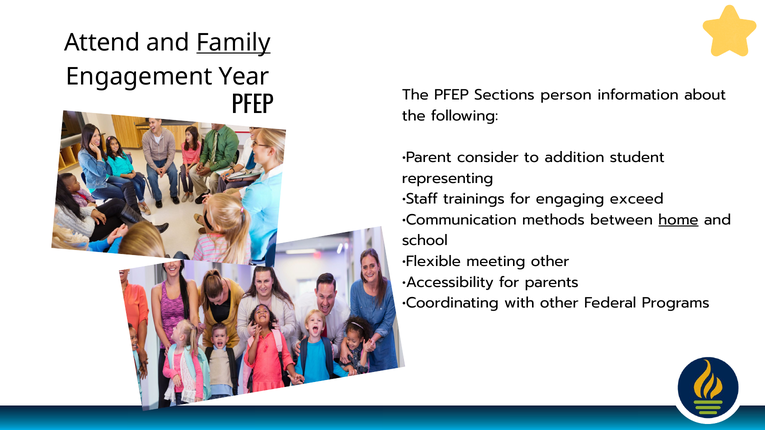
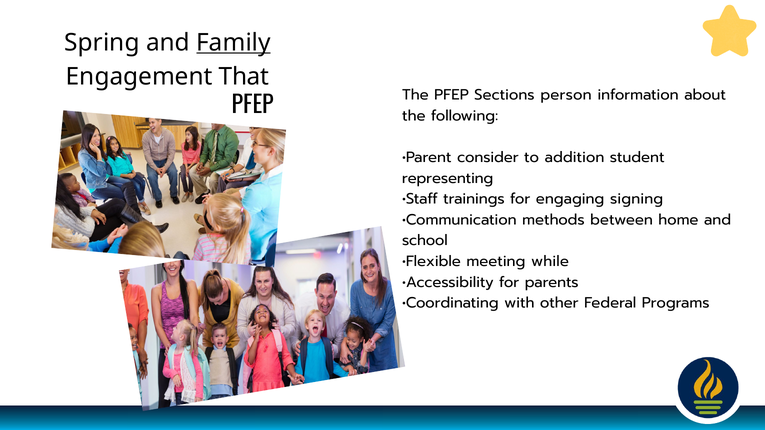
Attend: Attend -> Spring (102, 43)
Year: Year -> That (244, 77)
exceed: exceed -> signing (637, 199)
home underline: present -> none (678, 220)
meeting other: other -> while (550, 262)
